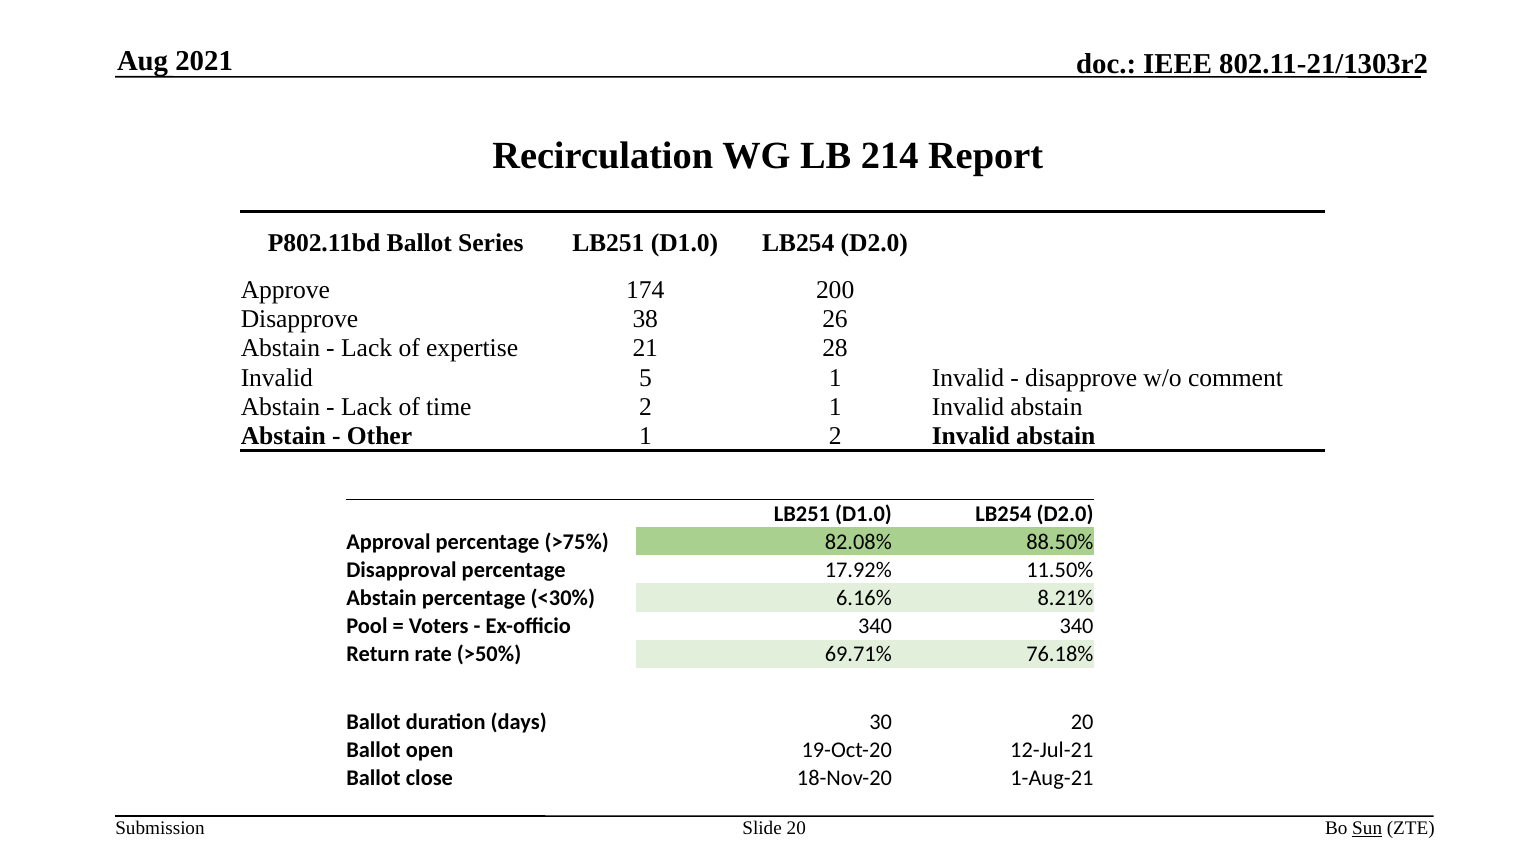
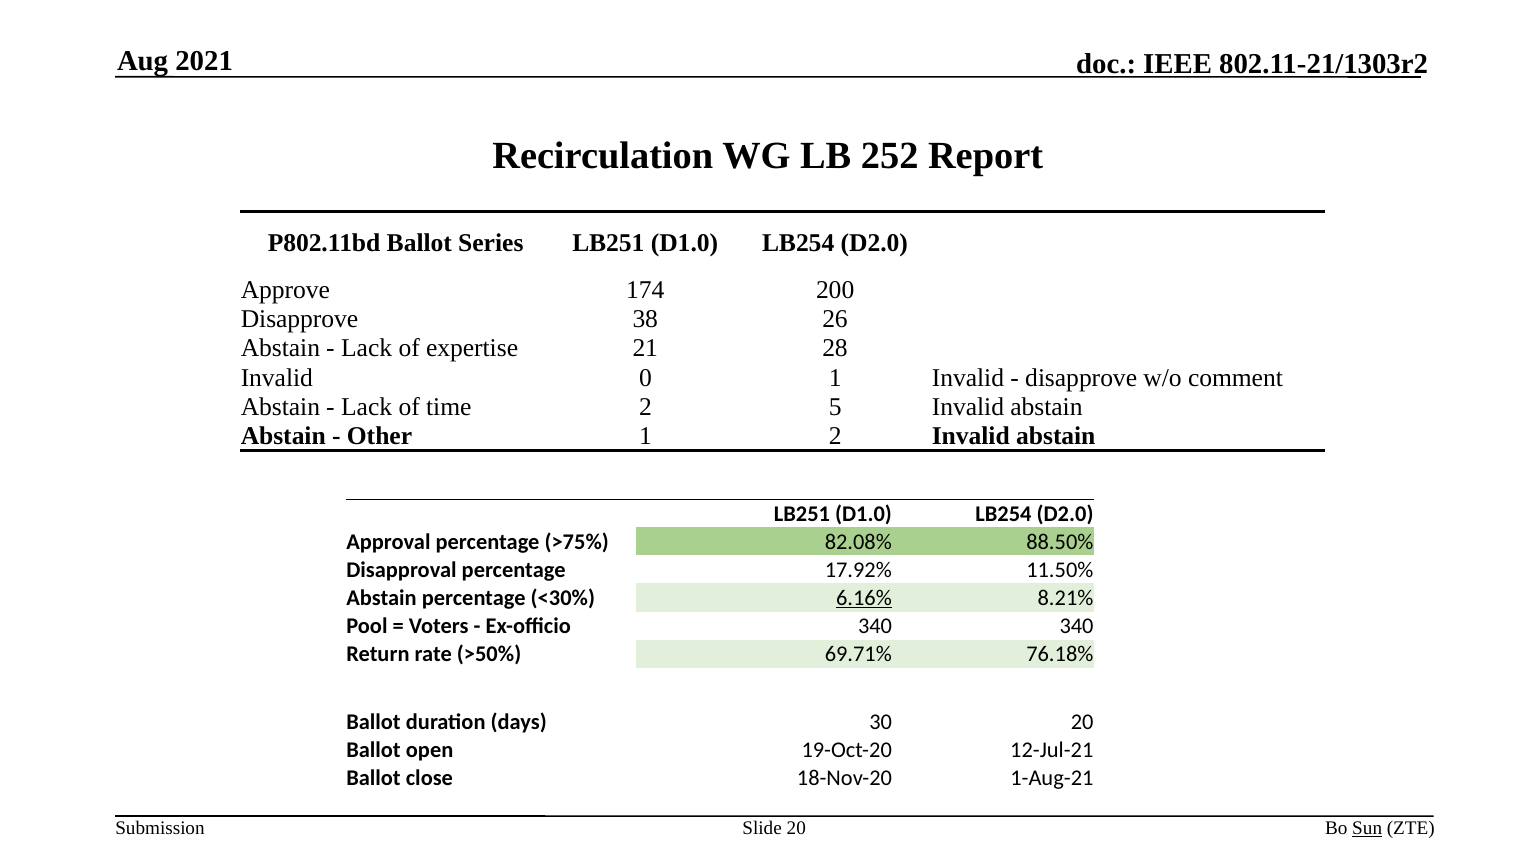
214: 214 -> 252 (890, 156)
5: 5 -> 0 (645, 378)
2 1: 1 -> 5 (835, 407)
6.16% underline: none -> present (864, 598)
